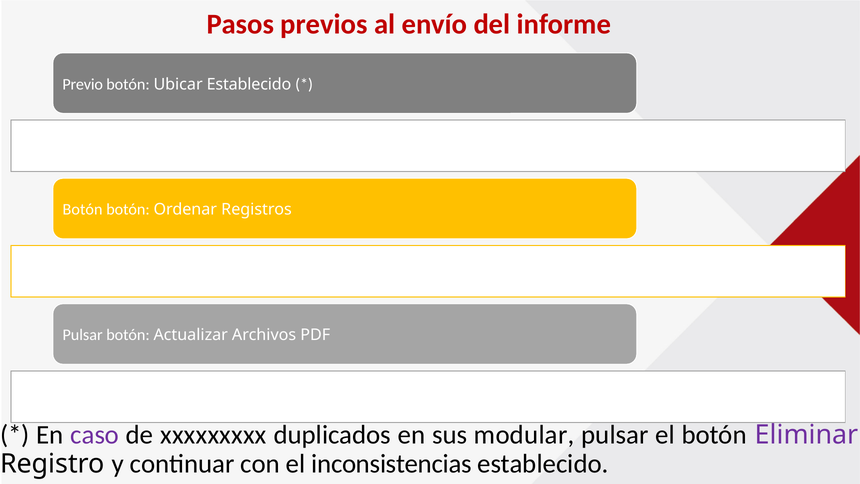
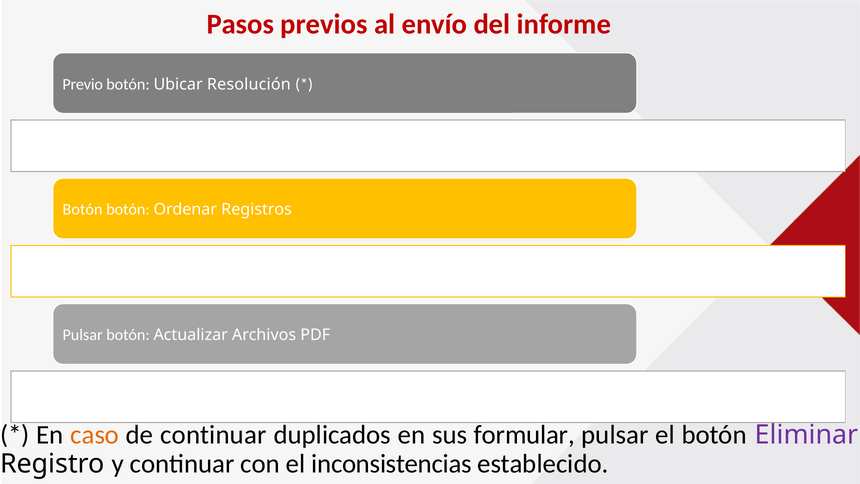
Establecido: Establecido -> Resolución (249, 84)
caso colour: purple -> orange (95, 435)
de xxxxxxxxx: xxxxxxxxx -> continuar (213, 435)
modular: modular -> formular (524, 435)
